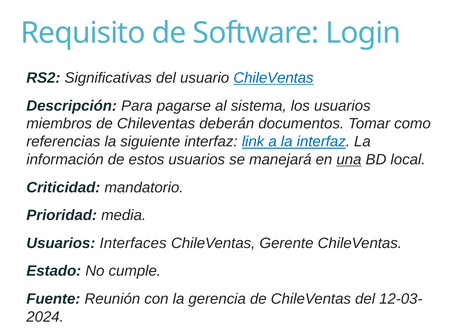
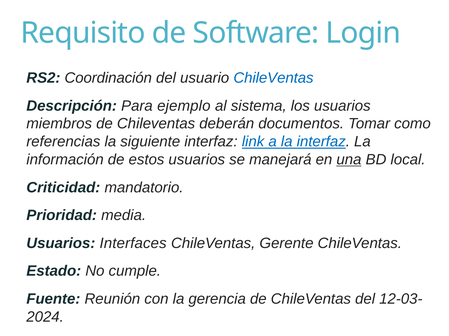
Significativas: Significativas -> Coordinación (108, 78)
ChileVentas underline: present -> none (274, 78)
pagarse: pagarse -> ejemplo (184, 106)
